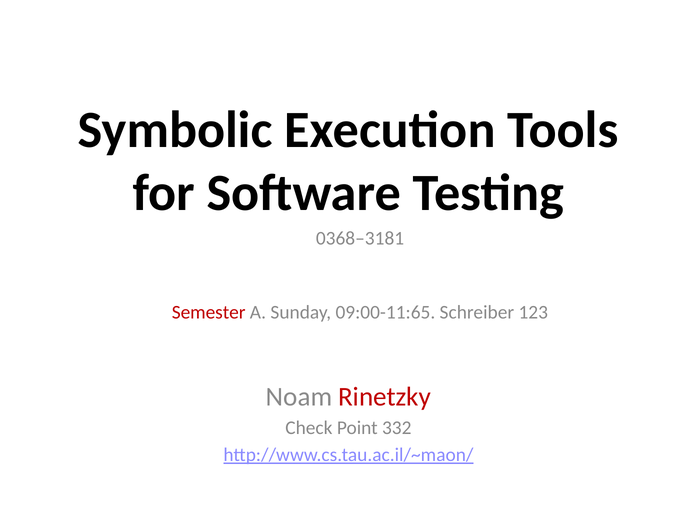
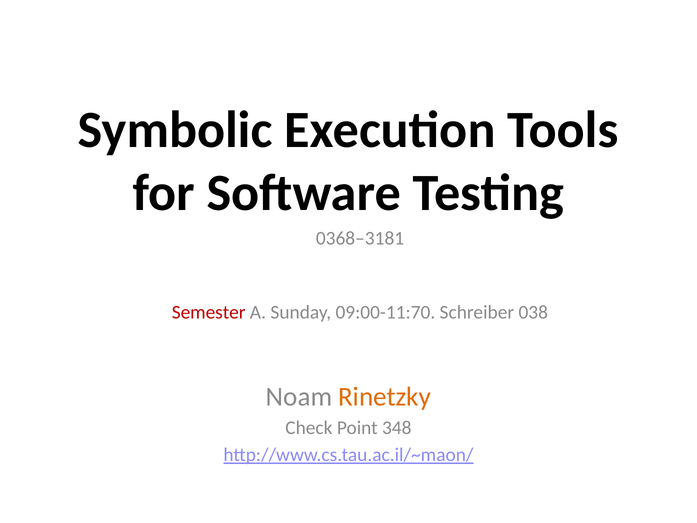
09:00-11:65: 09:00-11:65 -> 09:00-11:70 (385, 312)
123: 123 -> 038 (533, 312)
Rinetzky colour: red -> orange (385, 396)
332: 332 -> 348 (397, 428)
